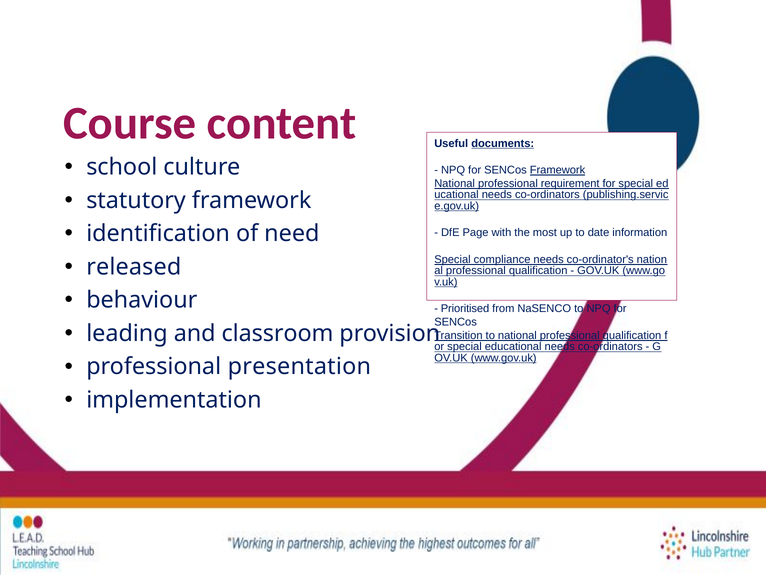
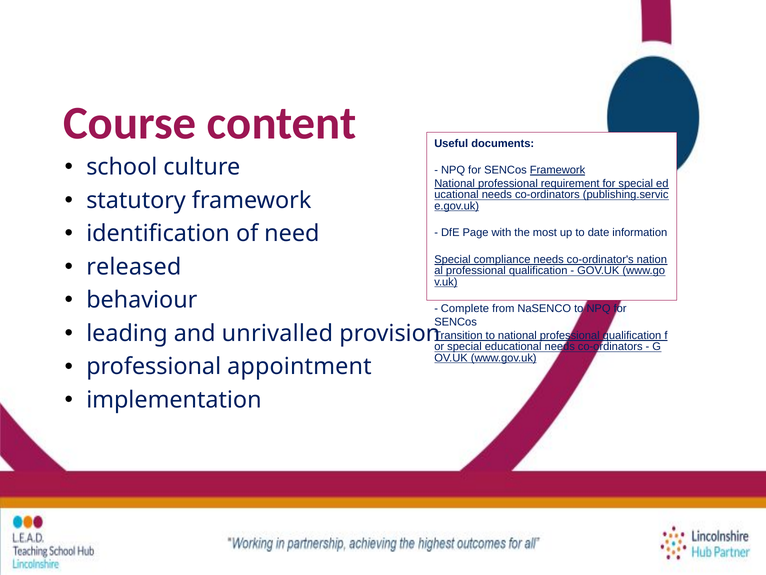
documents underline: present -> none (503, 143)
Prioritised: Prioritised -> Complete (465, 308)
classroom: classroom -> unrivalled (277, 333)
presentation: presentation -> appointment (299, 366)
